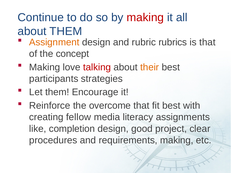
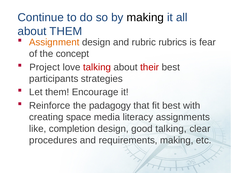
making colour: red -> black (145, 17)
is that: that -> fear (207, 42)
Making: Making -> Project (45, 67)
their colour: orange -> red (150, 67)
overcome: overcome -> padagogy (110, 106)
fellow: fellow -> space (79, 117)
good project: project -> talking (171, 129)
